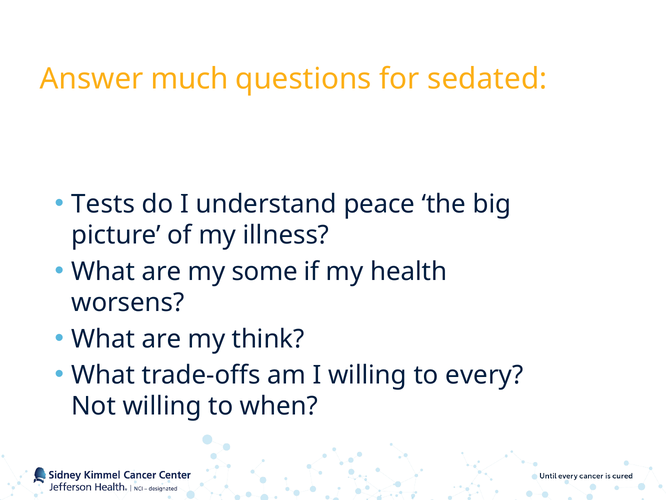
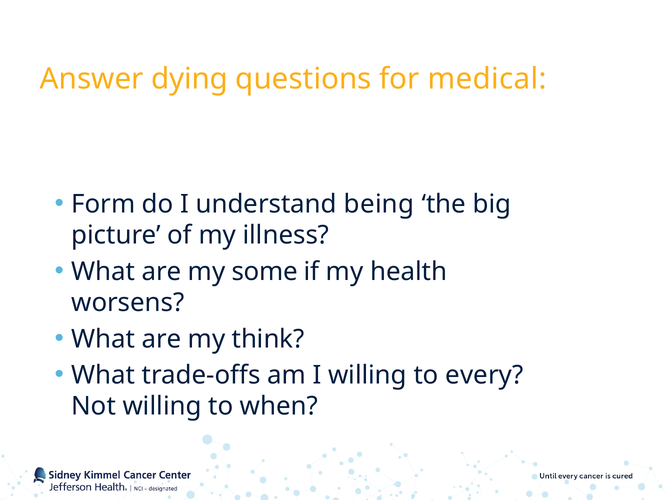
much: much -> dying (190, 79)
sedated: sedated -> medical (487, 79)
Tests: Tests -> Form (103, 204)
peace: peace -> being (379, 204)
